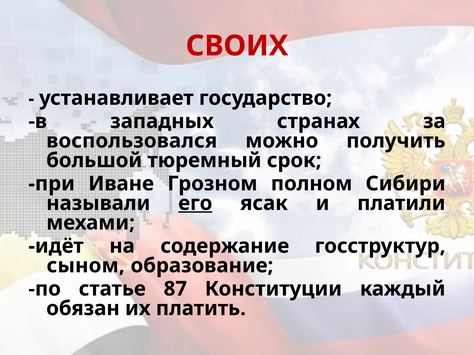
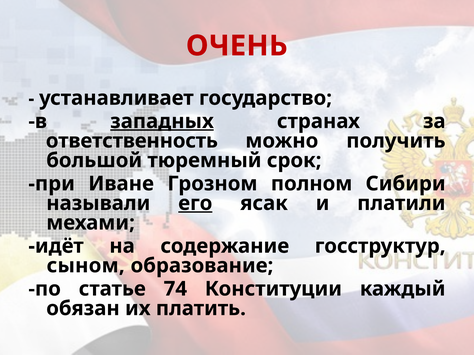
СВОИХ: СВОИХ -> ОЧЕНЬ (237, 46)
западных underline: none -> present (162, 121)
воспользовался: воспользовался -> ответственность (132, 141)
87: 87 -> 74 (175, 289)
